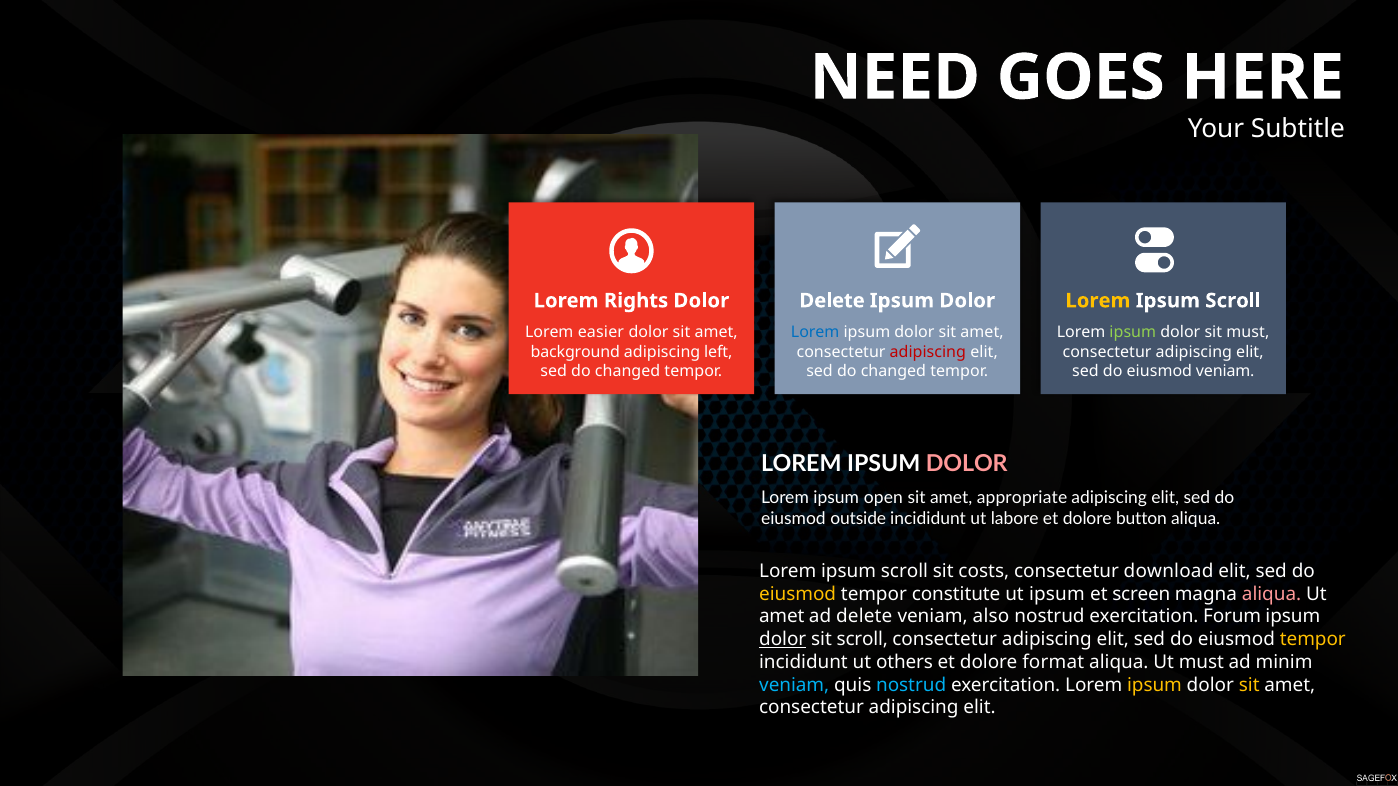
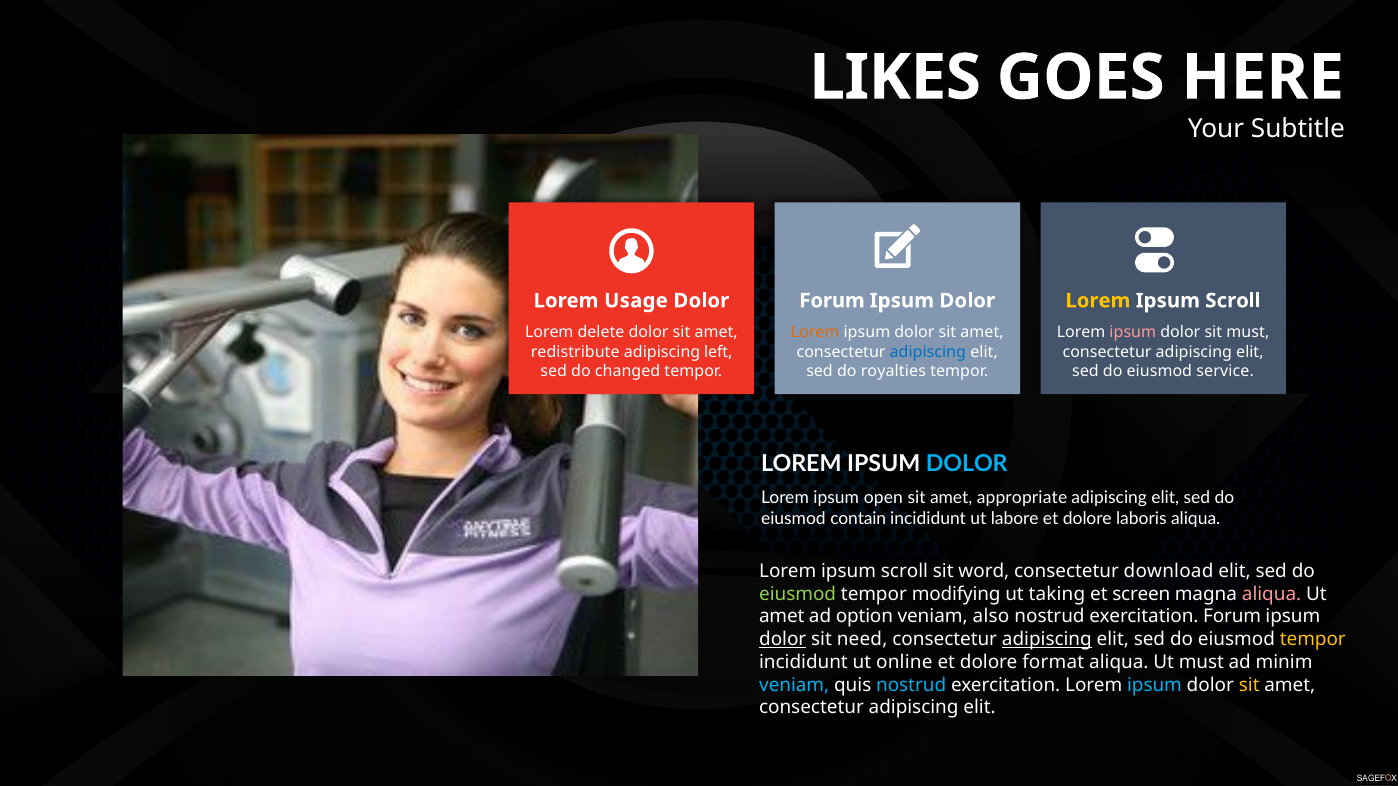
NEED: NEED -> LIKES (895, 78)
Rights: Rights -> Usage (636, 301)
Delete: Delete -> Forum (832, 301)
easier: easier -> delete (601, 333)
Lorem colour: blue -> orange (815, 333)
ipsum colour: light green -> pink (1133, 333)
background: background -> redistribute (575, 352)
adipiscing colour: red -> blue (928, 352)
changed: changed -> royalties (893, 371)
eiusmod veniam: veniam -> service (1225, 371)
DOLOR colour: pink -> light blue (967, 464)
outside: outside -> contain (858, 519)
button: button -> laboris (1141, 519)
costs: costs -> word (984, 571)
eiusmod colour: yellow -> light green (798, 594)
constitute: constitute -> modifying (956, 594)
ut ipsum: ipsum -> taking (1057, 594)
ad delete: delete -> option (864, 617)
sit scroll: scroll -> need (862, 640)
adipiscing underline: none -> present (1047, 640)
others: others -> online (904, 662)
ipsum colour: yellow -> light blue (1155, 685)
